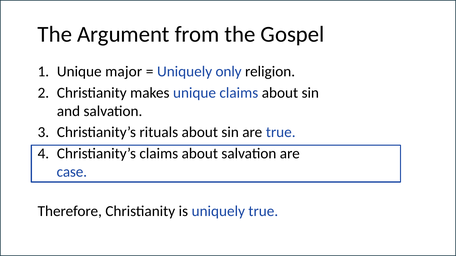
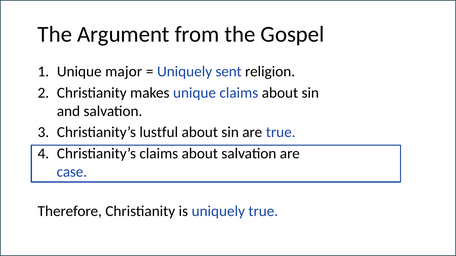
only: only -> sent (229, 72)
rituals: rituals -> lustful (159, 133)
